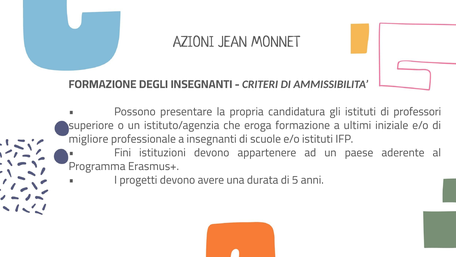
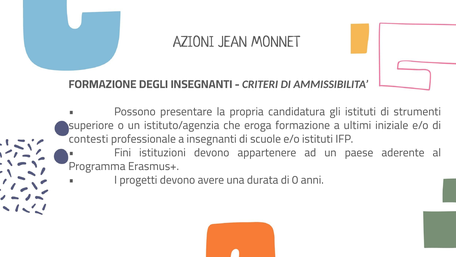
professori: professori -> strumenti (417, 111)
migliore: migliore -> contesti (89, 139)
5: 5 -> 0 (295, 180)
